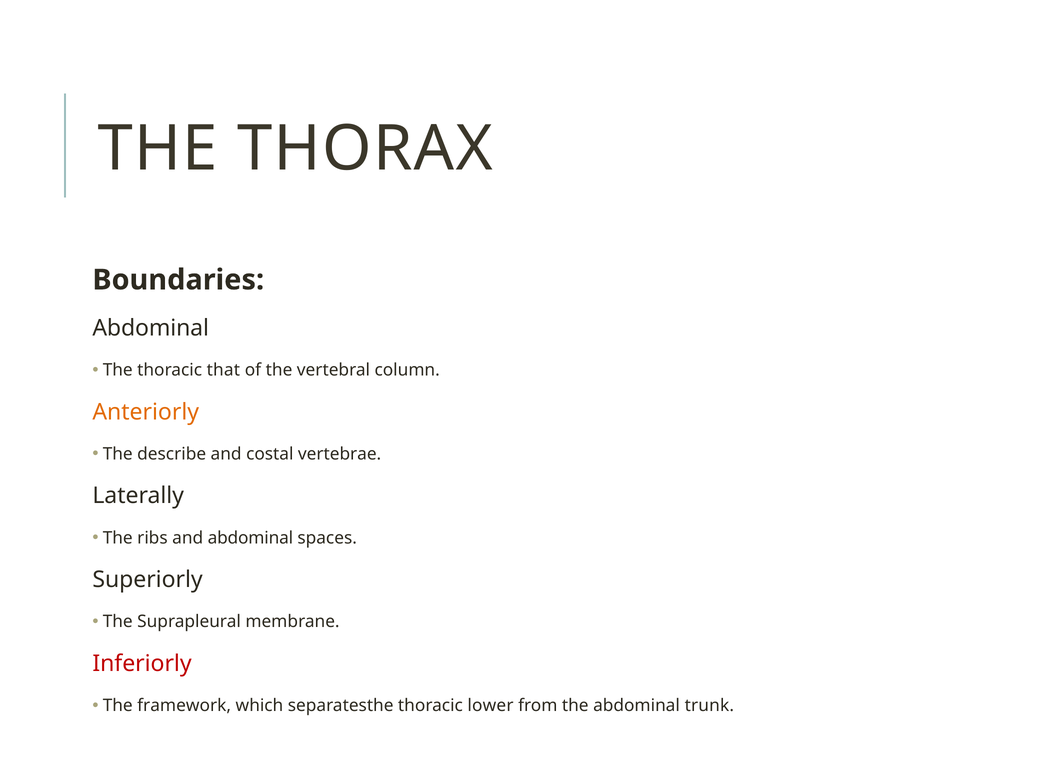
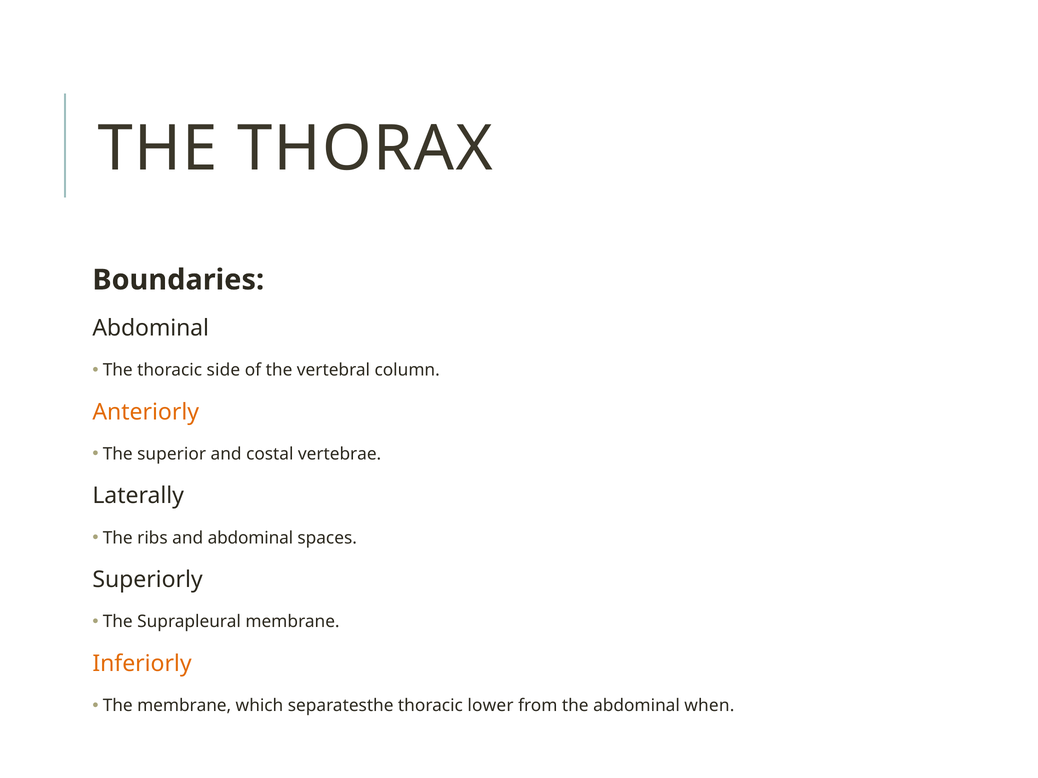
that: that -> side (223, 370)
describe: describe -> superior (172, 454)
Inferiorly colour: red -> orange (142, 664)
The framework: framework -> membrane (184, 706)
trunk: trunk -> when (709, 706)
